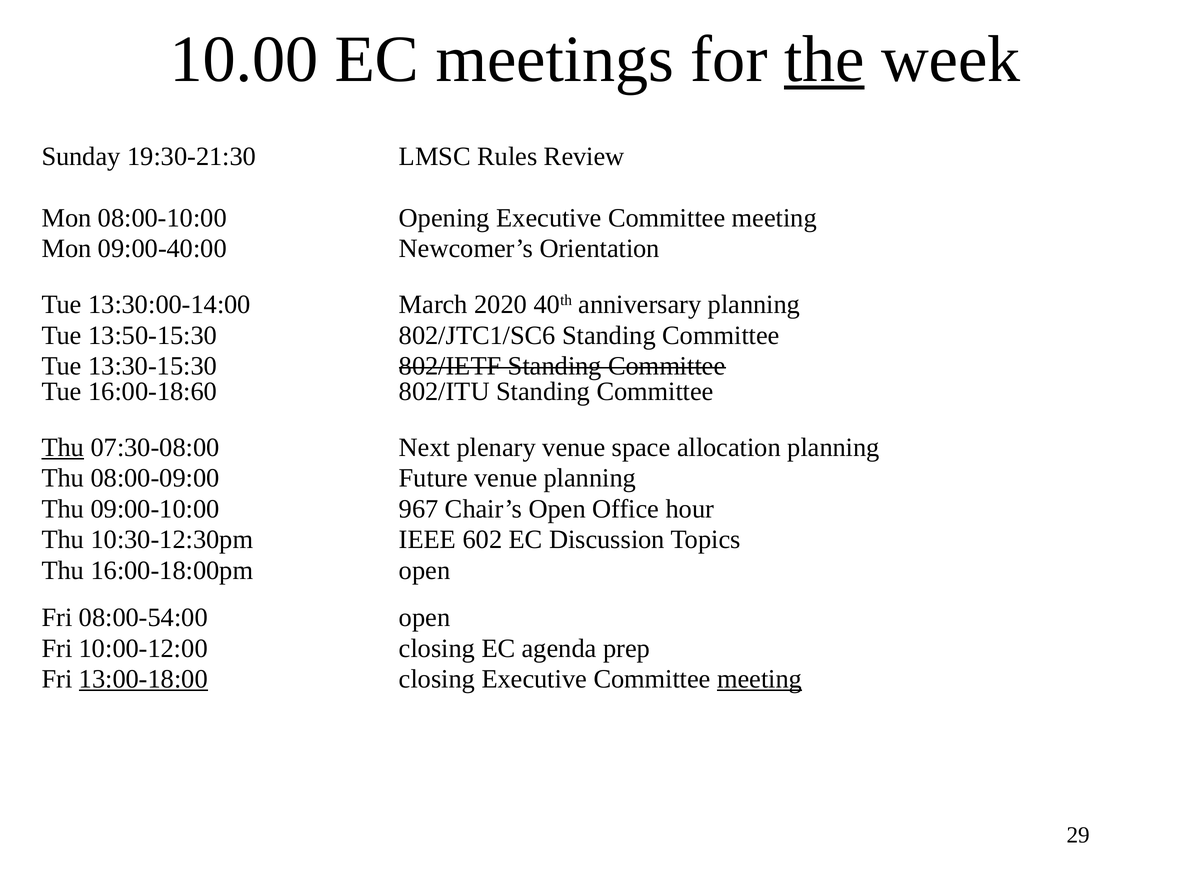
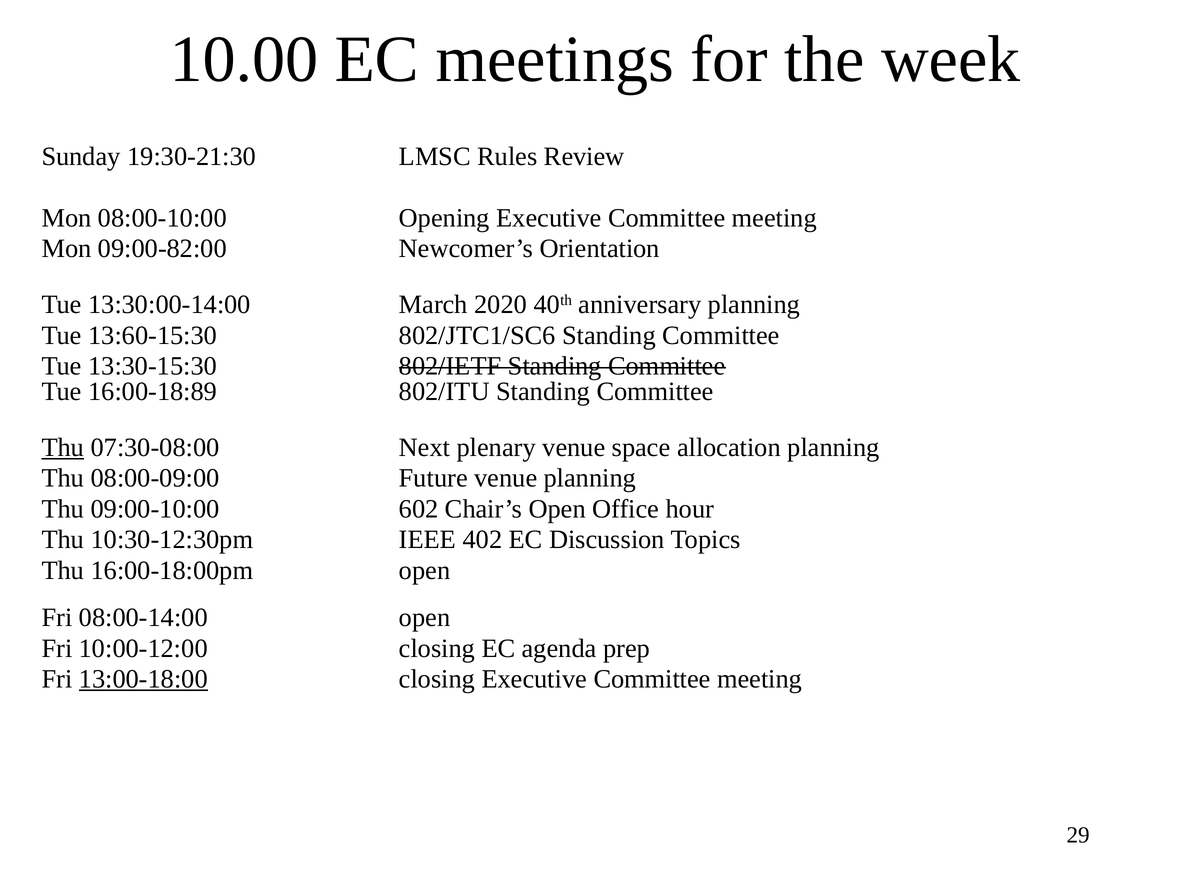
the underline: present -> none (824, 59)
09:00-40:00: 09:00-40:00 -> 09:00-82:00 (162, 249)
13:50-15:30: 13:50-15:30 -> 13:60-15:30 (153, 335)
16:00-18:60: 16:00-18:60 -> 16:00-18:89 (153, 392)
967: 967 -> 602 (419, 509)
602: 602 -> 402 (482, 540)
08:00-54:00: 08:00-54:00 -> 08:00-14:00 (143, 618)
meeting underline: present -> none (760, 679)
